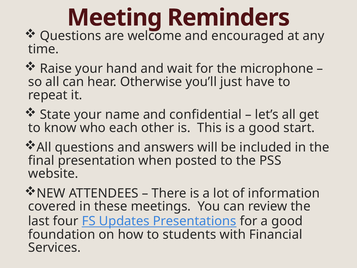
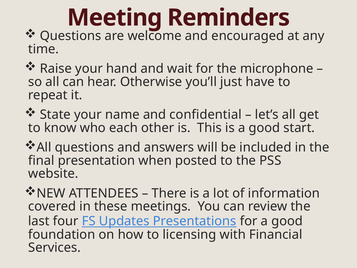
students: students -> licensing (189, 234)
